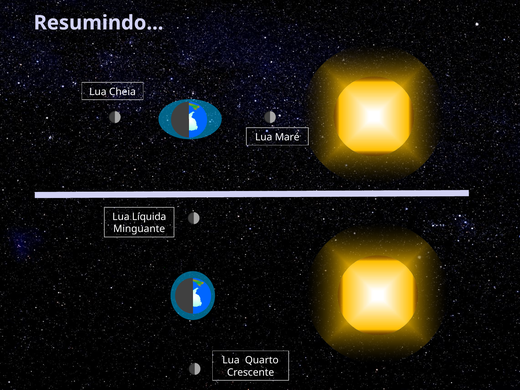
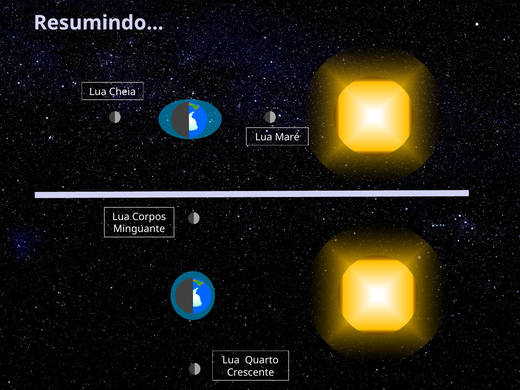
Líquida: Líquida -> Corpos (149, 217)
